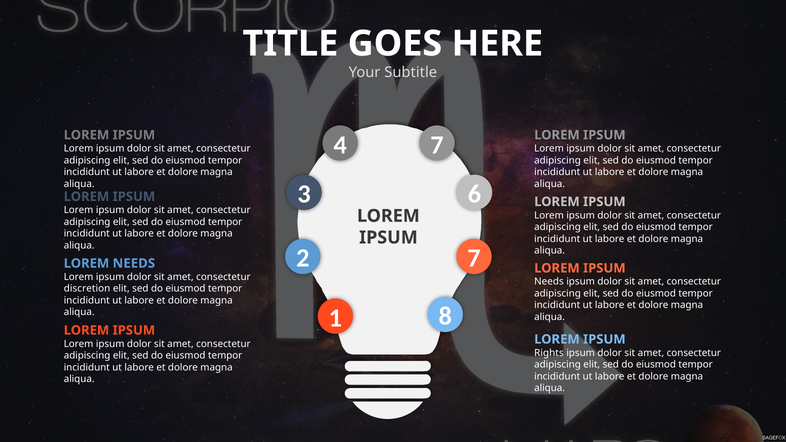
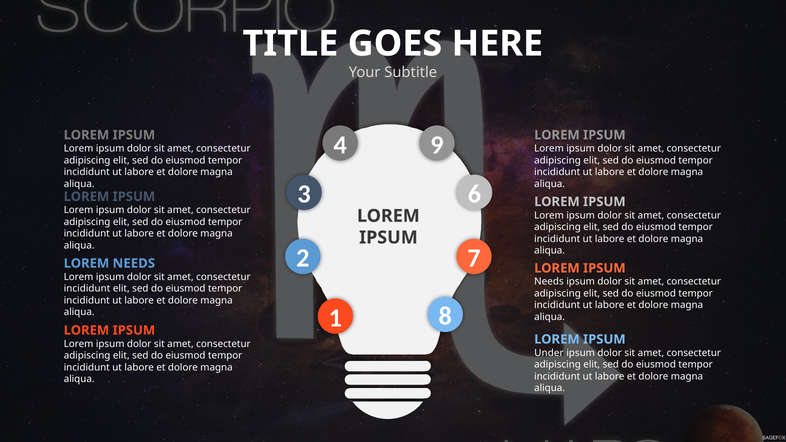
4 7: 7 -> 9 (437, 145)
discretion: discretion -> incididunt (87, 289)
Rights: Rights -> Under (549, 353)
